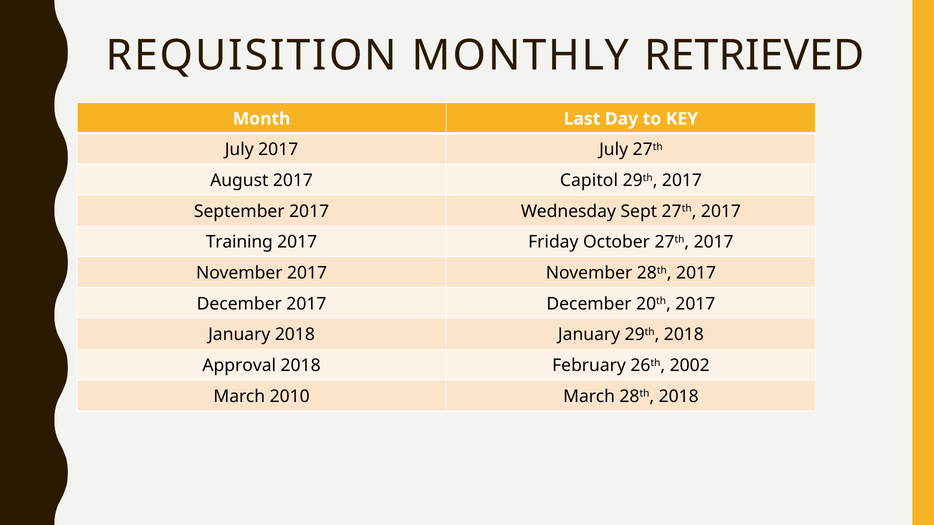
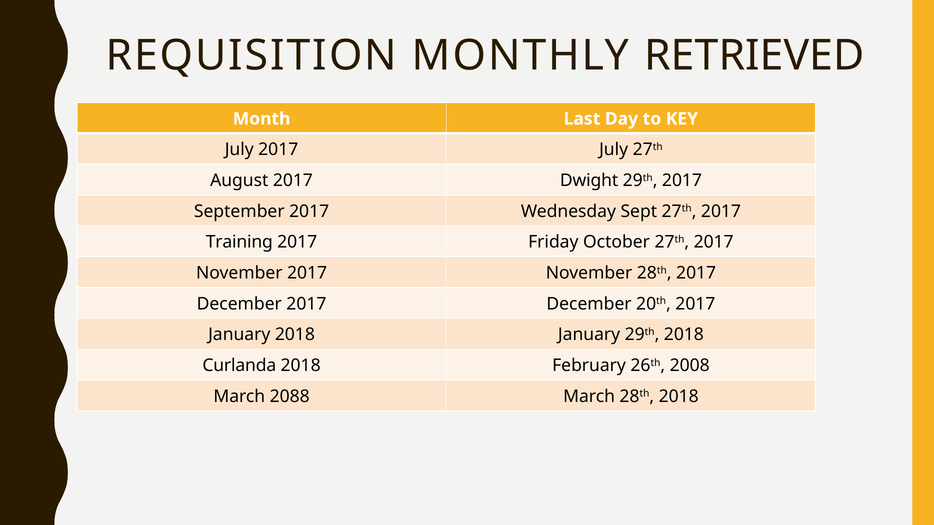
Capitol: Capitol -> Dwight (589, 181)
Approval: Approval -> Curlanda (239, 366)
2002: 2002 -> 2008 (690, 366)
2010: 2010 -> 2088 (290, 397)
